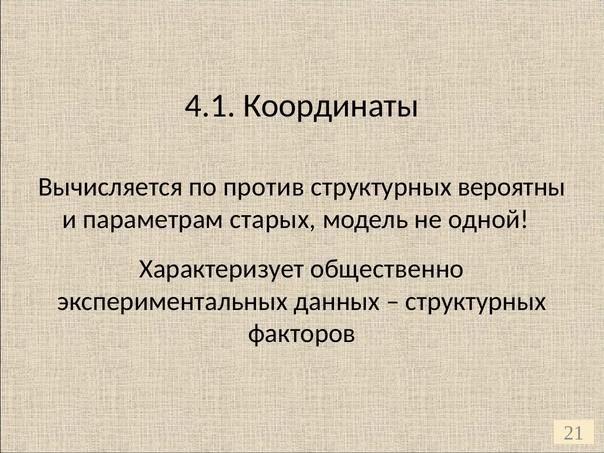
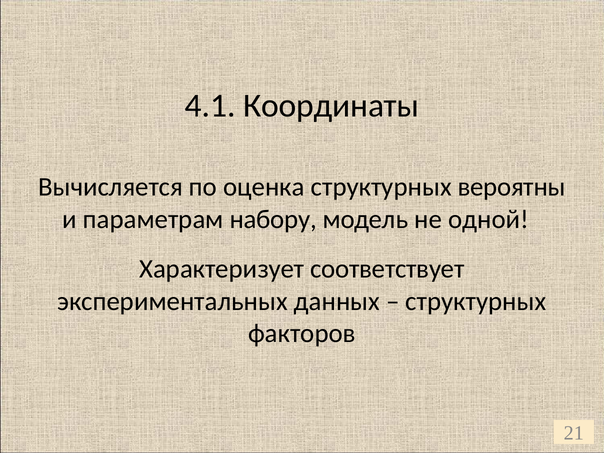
против: против -> оценка (264, 187)
старых: старых -> набору (273, 219)
общественно: общественно -> соответствует (387, 269)
